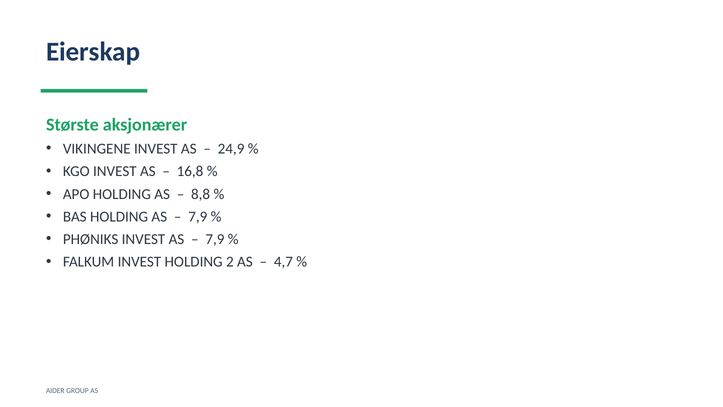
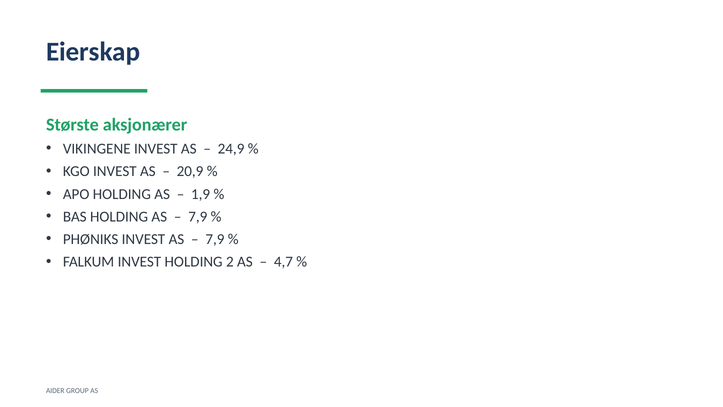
16,8: 16,8 -> 20,9 (190, 171)
8,8: 8,8 -> 1,9 (201, 194)
